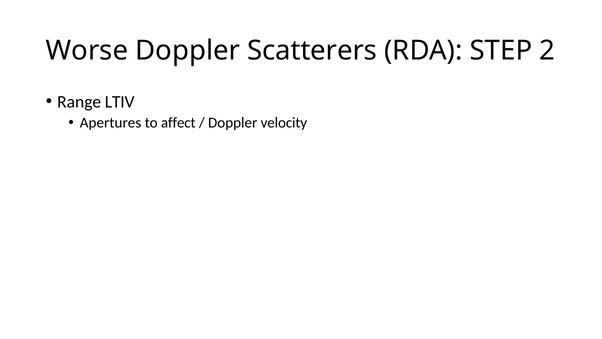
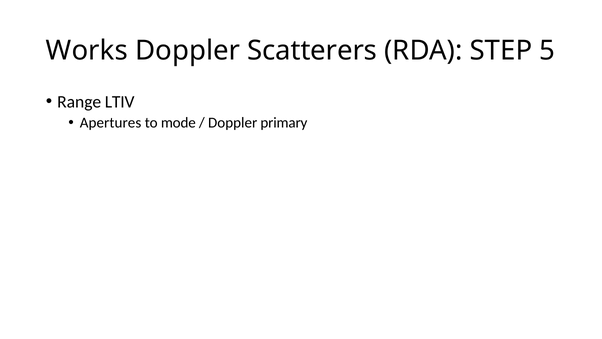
Worse: Worse -> Works (87, 51)
2: 2 -> 5 (547, 51)
affect: affect -> mode (178, 122)
velocity: velocity -> primary (284, 122)
